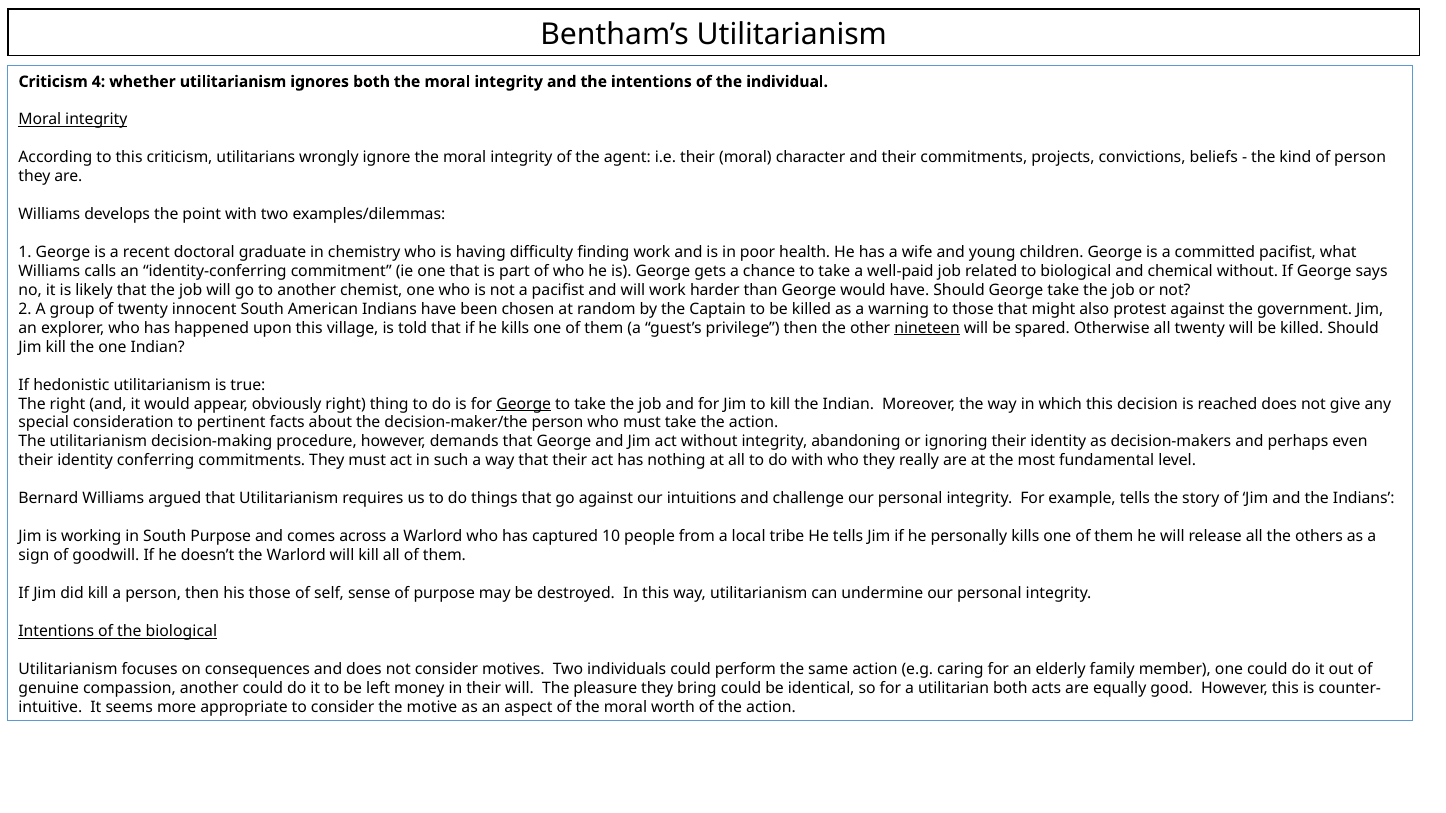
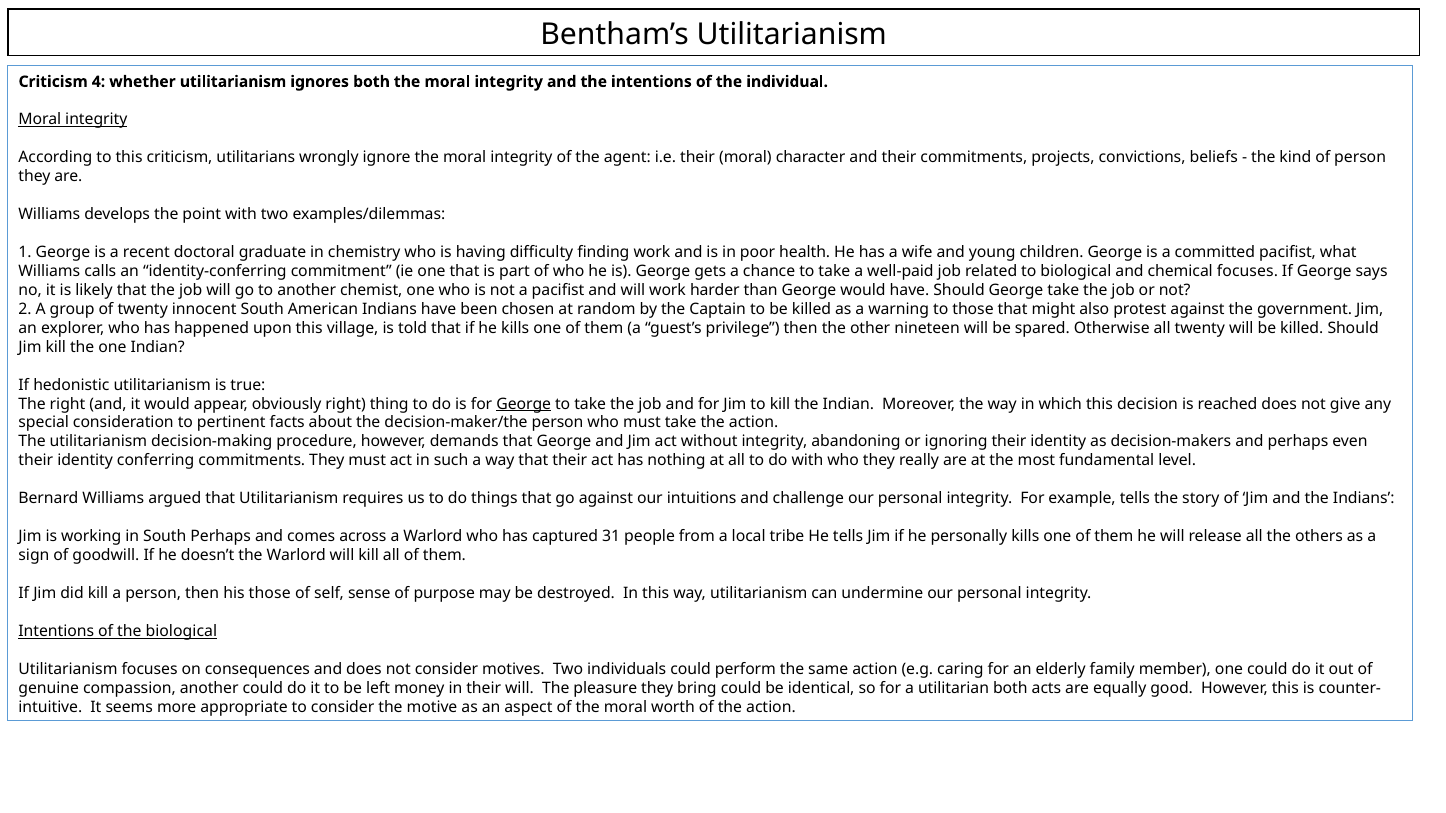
chemical without: without -> focuses (1247, 271)
nineteen underline: present -> none (927, 328)
South Purpose: Purpose -> Perhaps (221, 537)
10: 10 -> 31 (611, 537)
